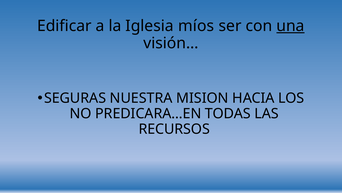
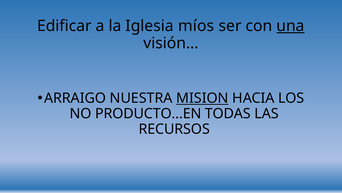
SEGURAS: SEGURAS -> ARRAIGO (75, 98)
MISION underline: none -> present (202, 98)
PREDICARA…EN: PREDICARA…EN -> PRODUCTO…EN (148, 113)
